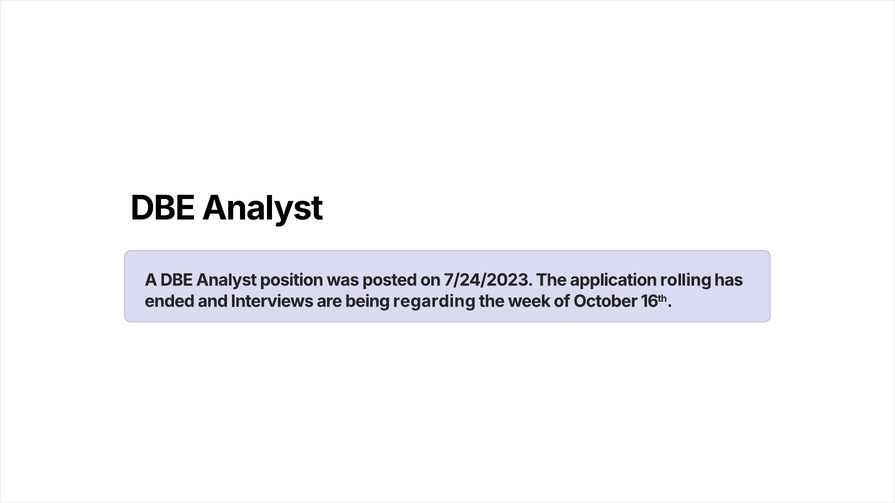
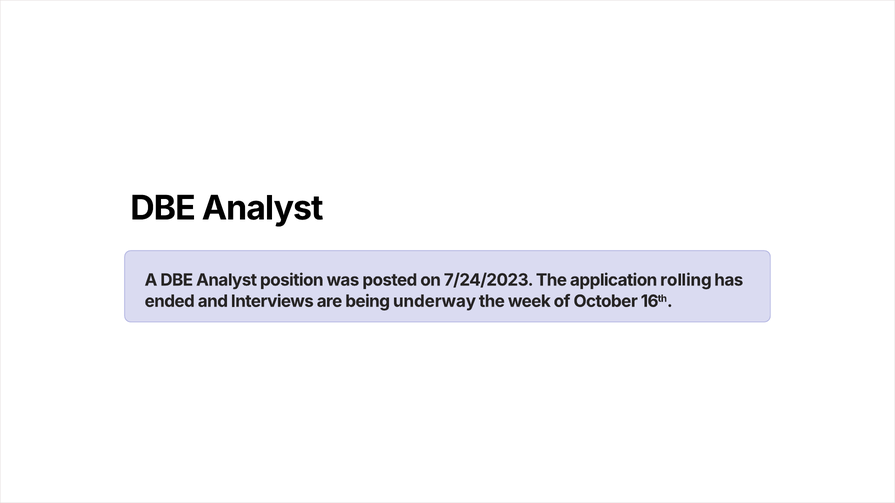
regarding: regarding -> underway (435, 302)
